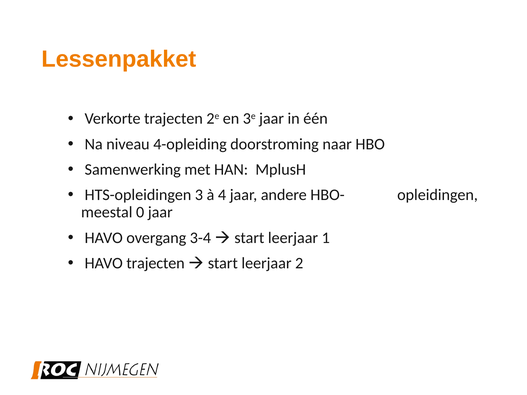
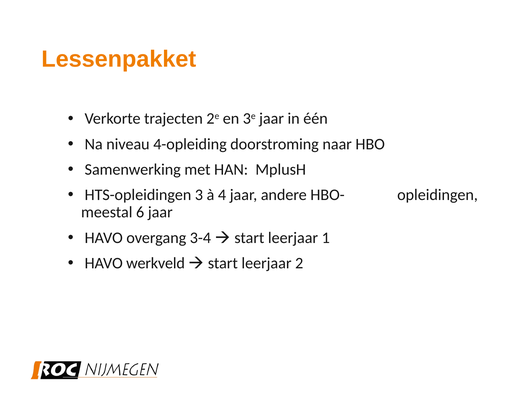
0: 0 -> 6 (140, 212)
HAVO trajecten: trajecten -> werkveld (156, 263)
